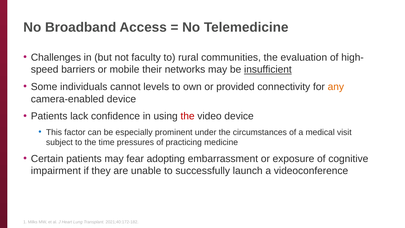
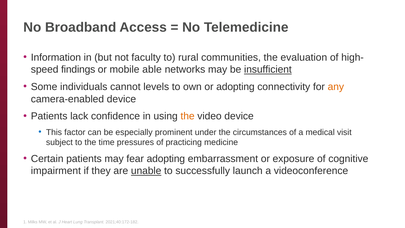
Challenges: Challenges -> Information (56, 57)
barriers: barriers -> findings (78, 70)
their: their -> able (152, 70)
or provided: provided -> adopting (235, 87)
the colour: red -> orange (188, 116)
unable underline: none -> present (146, 171)
